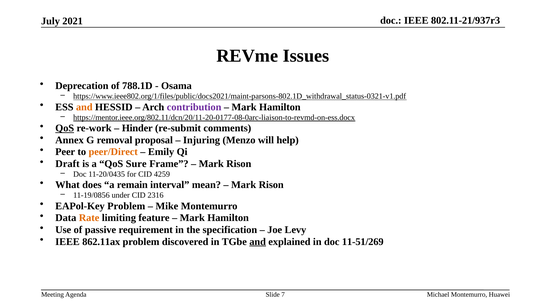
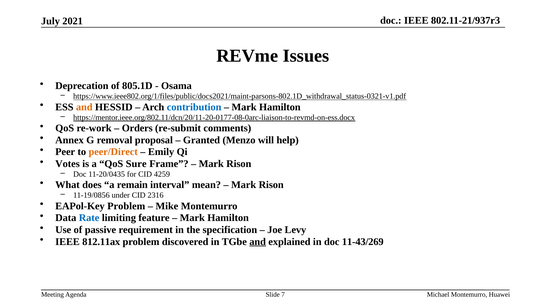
788.1D: 788.1D -> 805.1D (137, 86)
contribution colour: purple -> blue (194, 107)
QoS underline: present -> none (65, 128)
Hinder: Hinder -> Orders (137, 128)
Injuring: Injuring -> Granted (202, 140)
Draft: Draft -> Votes (68, 164)
Rate colour: orange -> blue (89, 218)
862.11ax: 862.11ax -> 812.11ax (101, 242)
11-51/269: 11-51/269 -> 11-43/269 (363, 242)
